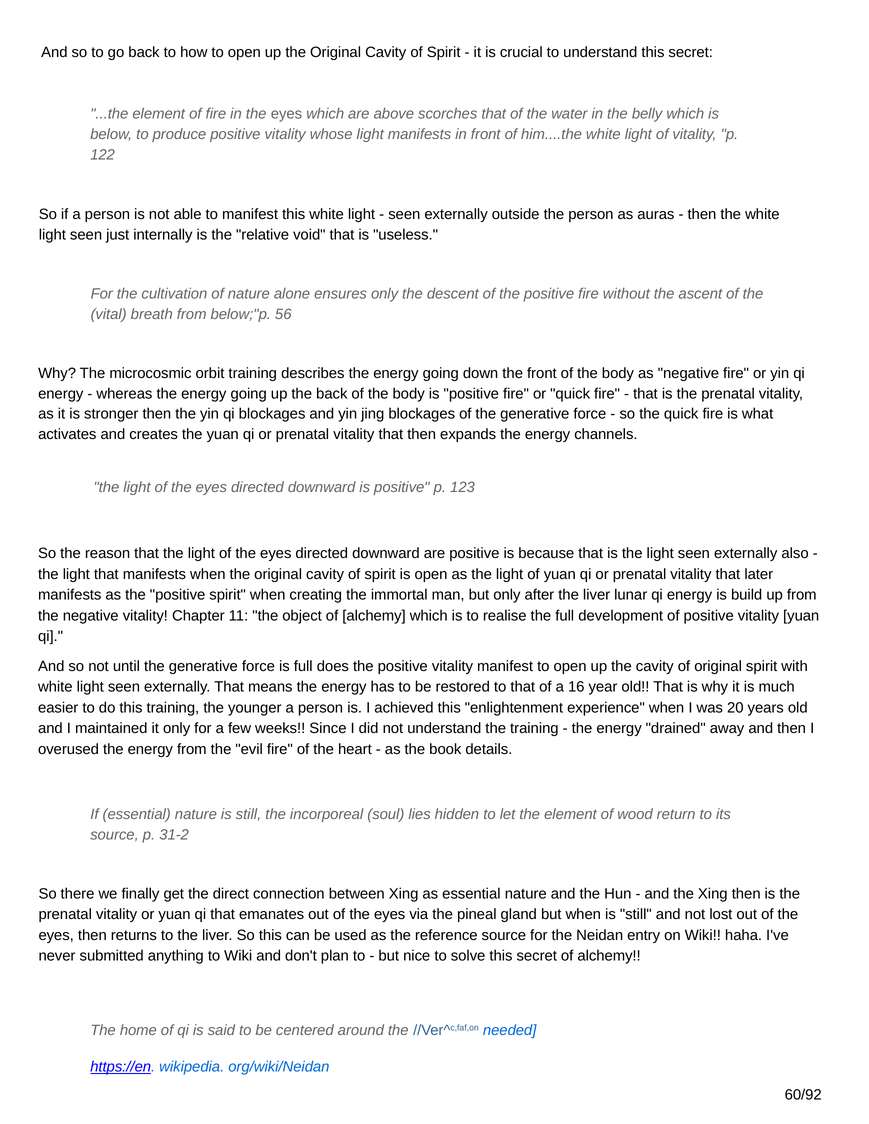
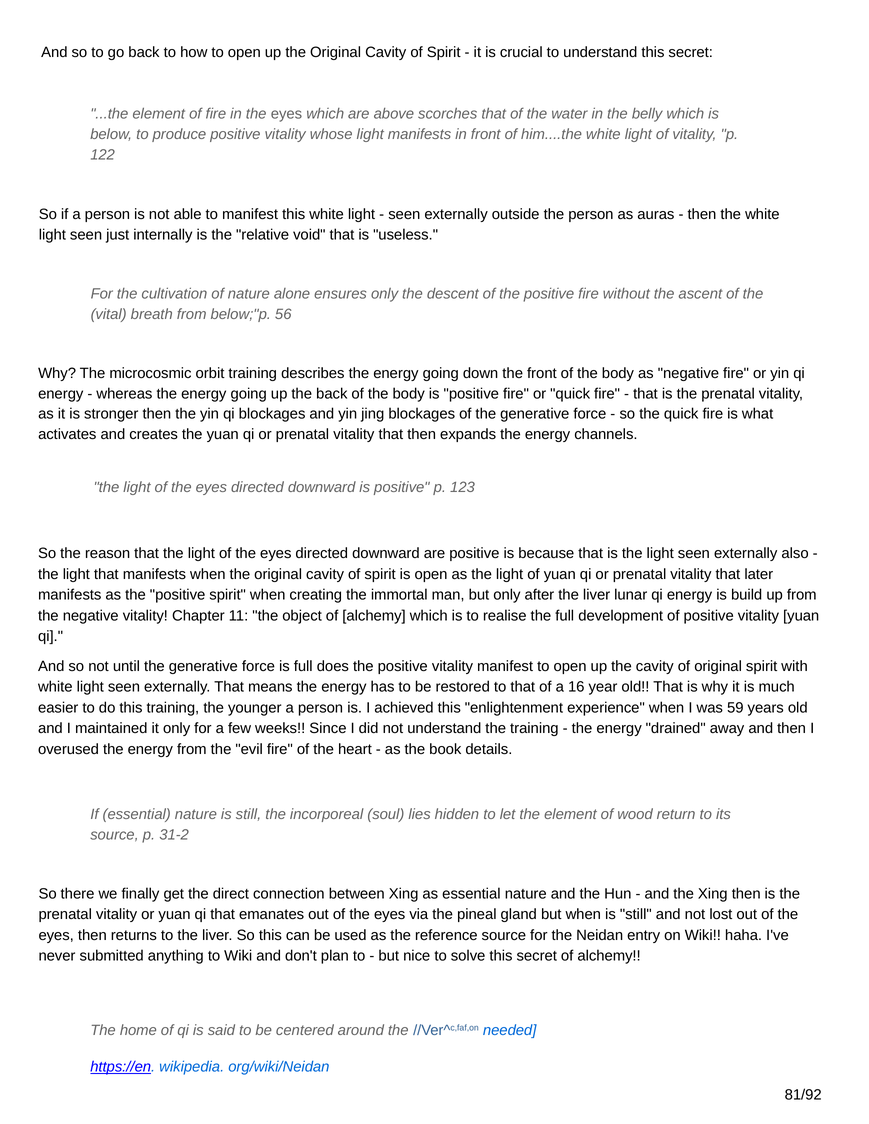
20: 20 -> 59 (735, 708)
60/92: 60/92 -> 81/92 (803, 1095)
